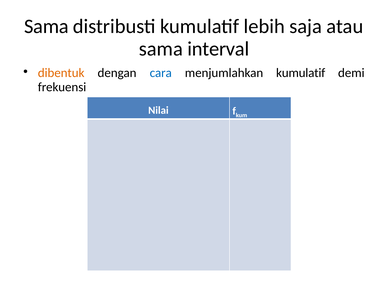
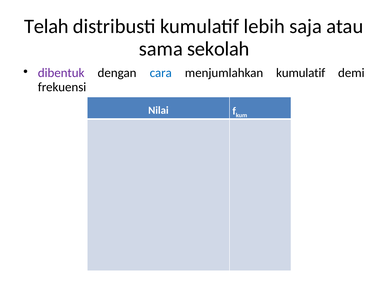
Sama: Sama -> Telah (46, 26)
interval: interval -> sekolah (218, 49)
dibentuk colour: orange -> purple (61, 73)
